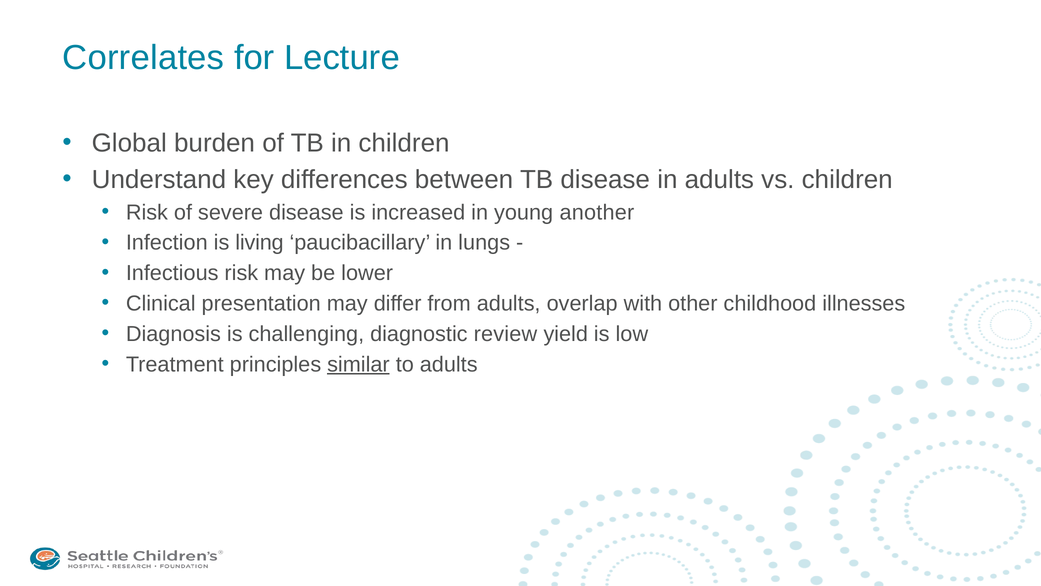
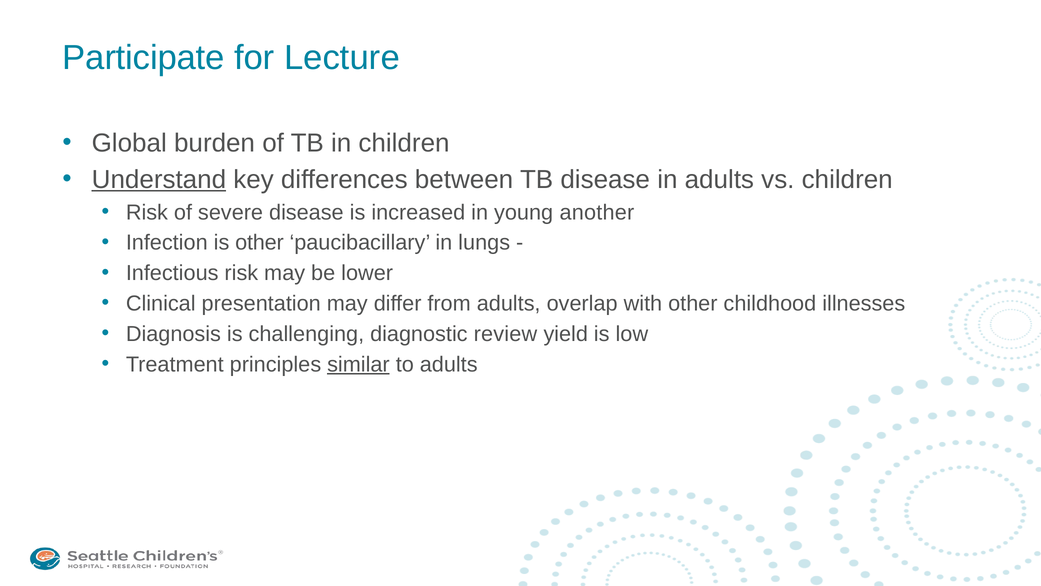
Correlates: Correlates -> Participate (143, 58)
Understand underline: none -> present (159, 180)
is living: living -> other (259, 243)
